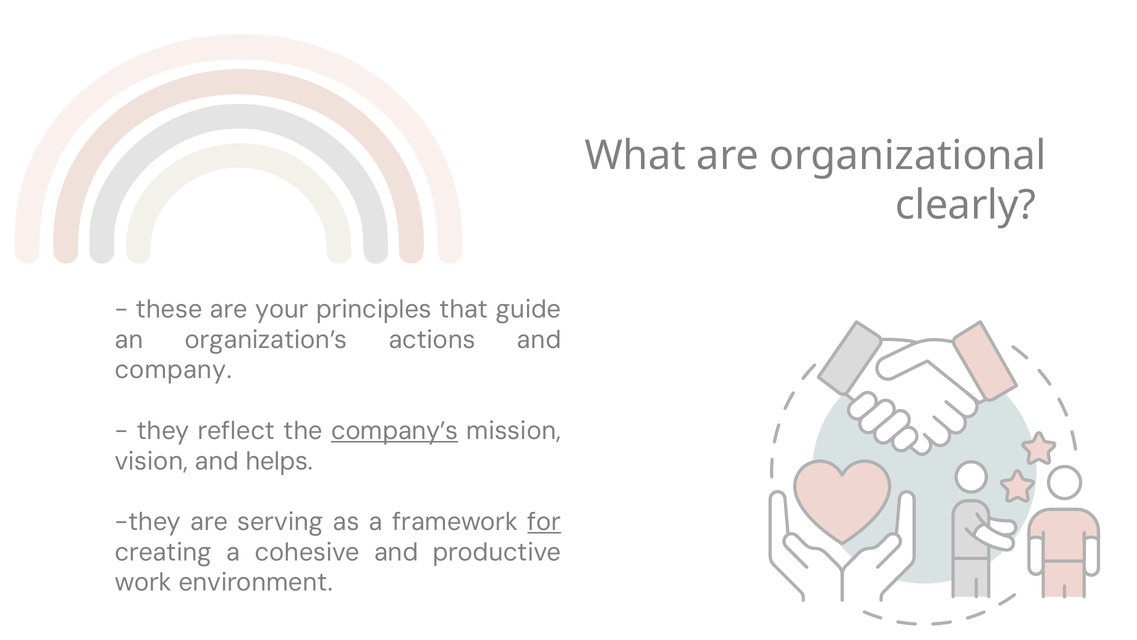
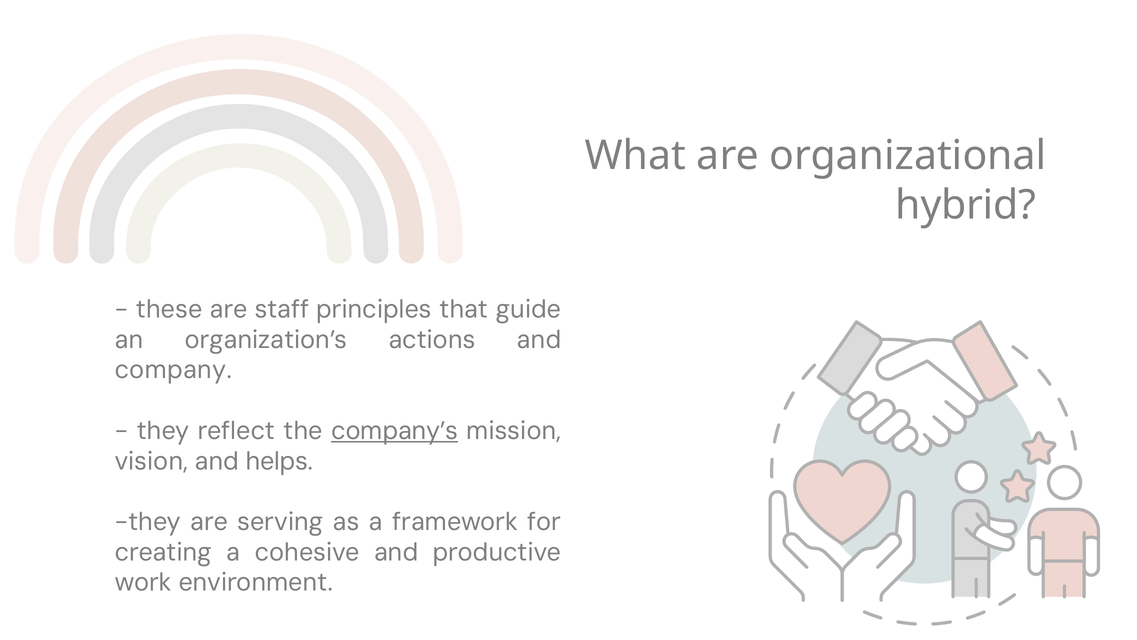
clearly: clearly -> hybrid (966, 205)
your: your -> staff (282, 309)
for underline: present -> none (544, 522)
